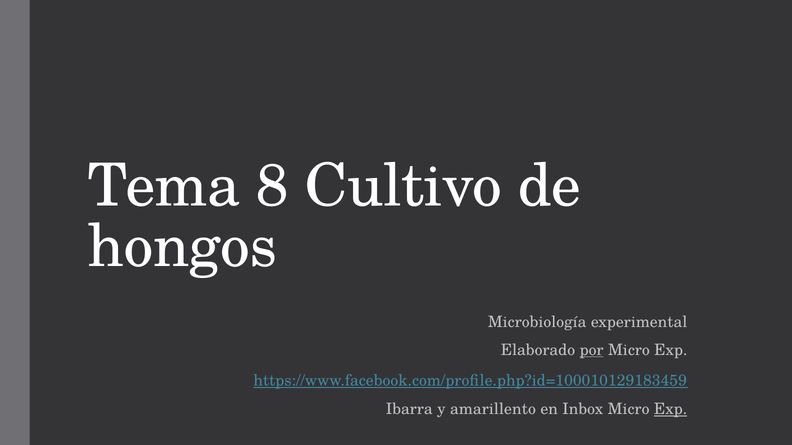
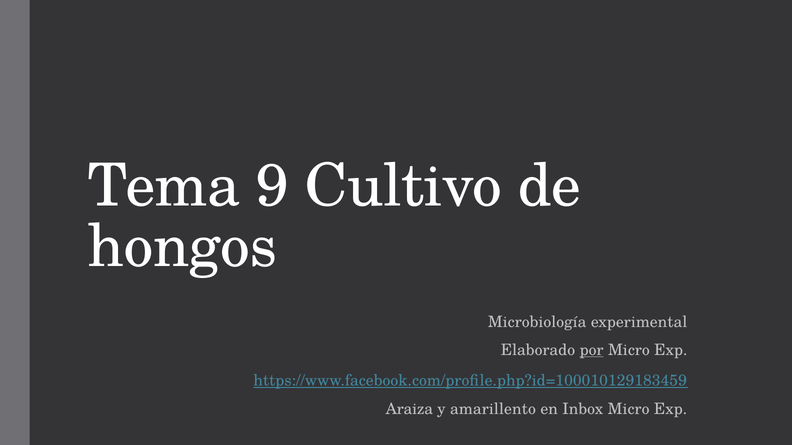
8: 8 -> 9 (272, 186)
Ibarra: Ibarra -> Araiza (409, 410)
Exp underline: present -> none (671, 410)
